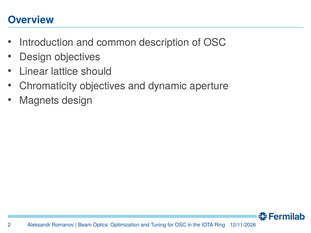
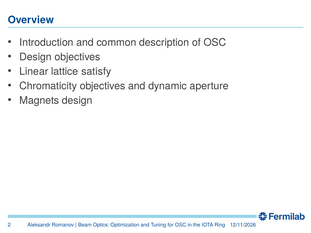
should: should -> satisfy (96, 71)
